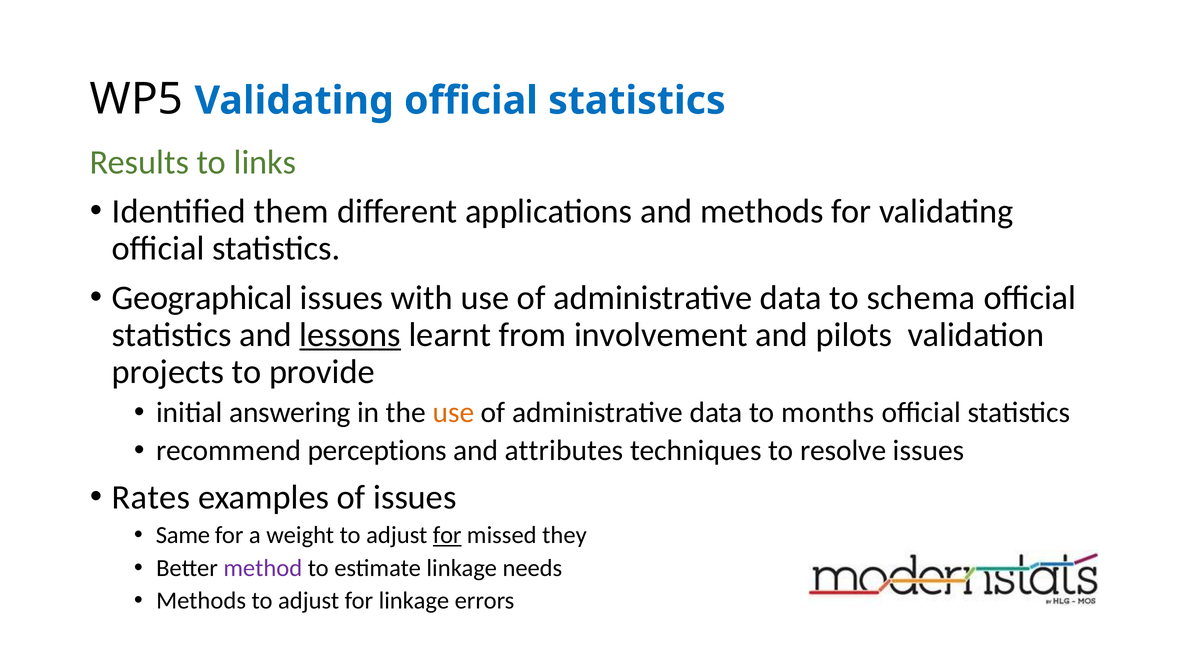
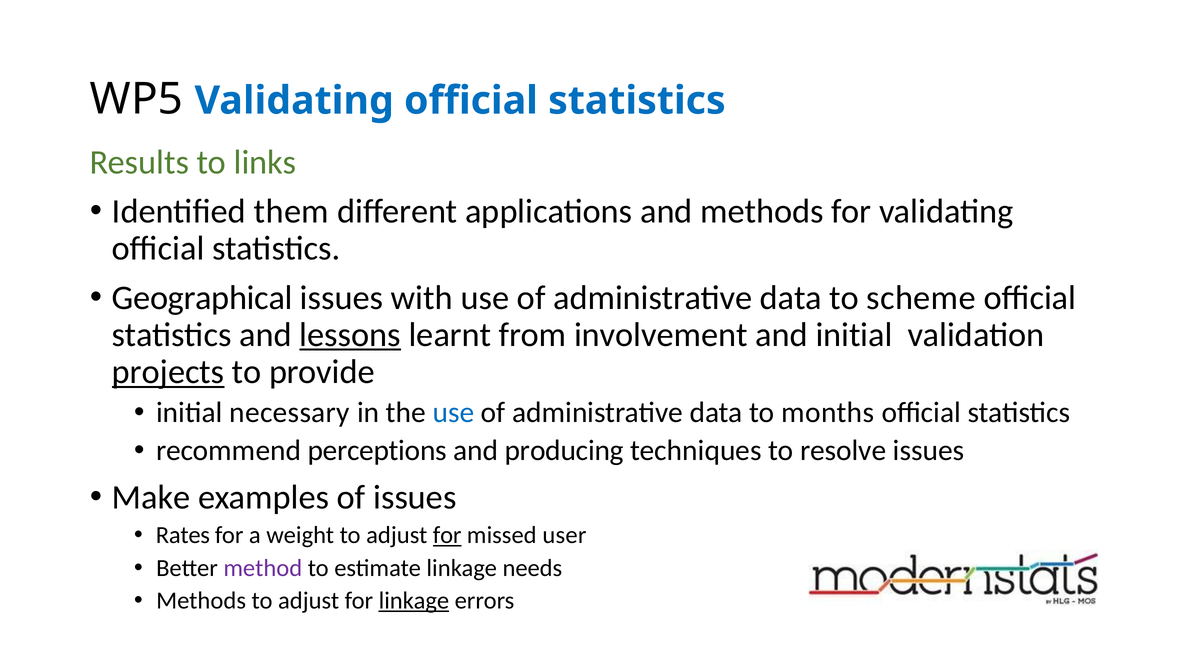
schema: schema -> scheme (921, 298)
and pilots: pilots -> initial (854, 335)
projects underline: none -> present (168, 372)
answering: answering -> necessary (290, 413)
use colour: orange -> blue (453, 413)
attributes: attributes -> producing (564, 451)
Rates: Rates -> Make (151, 497)
Same: Same -> Rates (183, 535)
they: they -> user (564, 535)
linkage underline: none -> present (414, 601)
